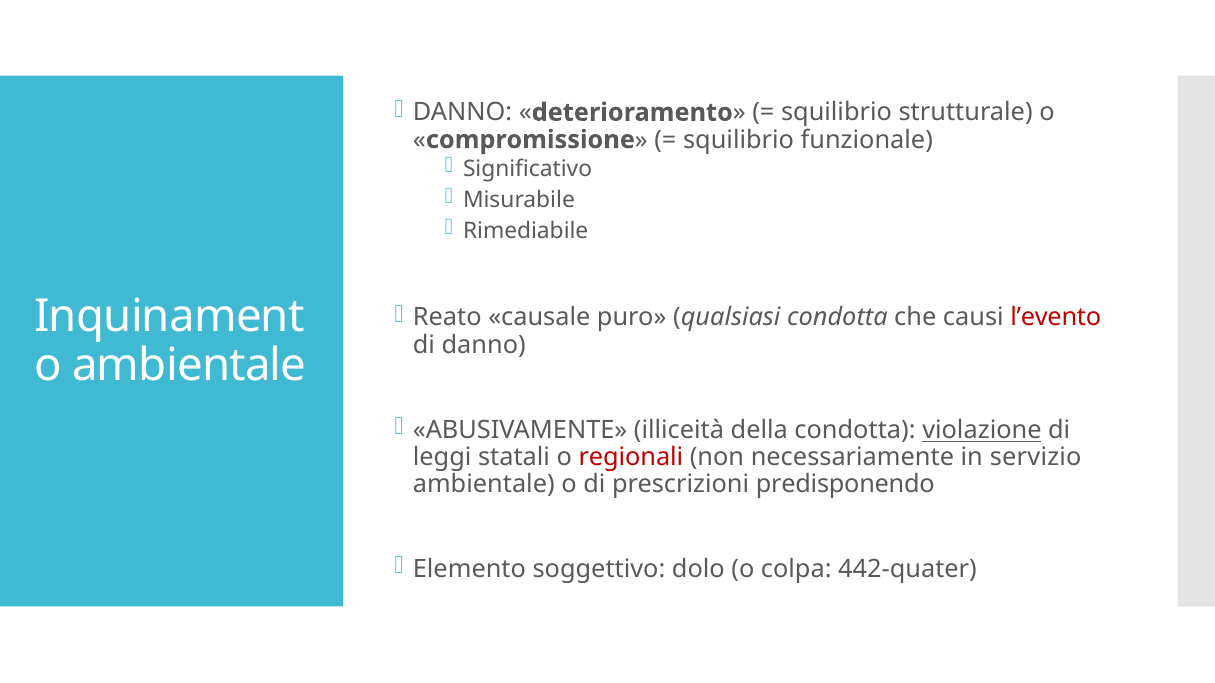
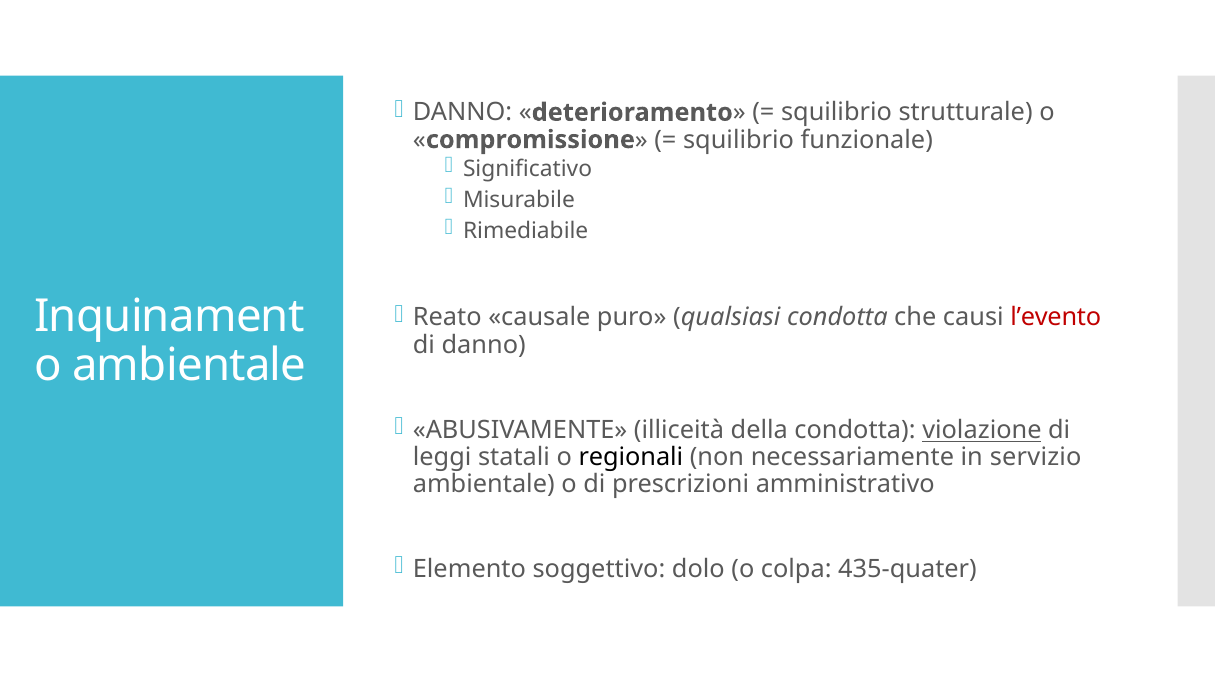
regionali colour: red -> black (631, 457)
predisponendo: predisponendo -> amministrativo (845, 485)
442-quater: 442-quater -> 435-quater (907, 570)
